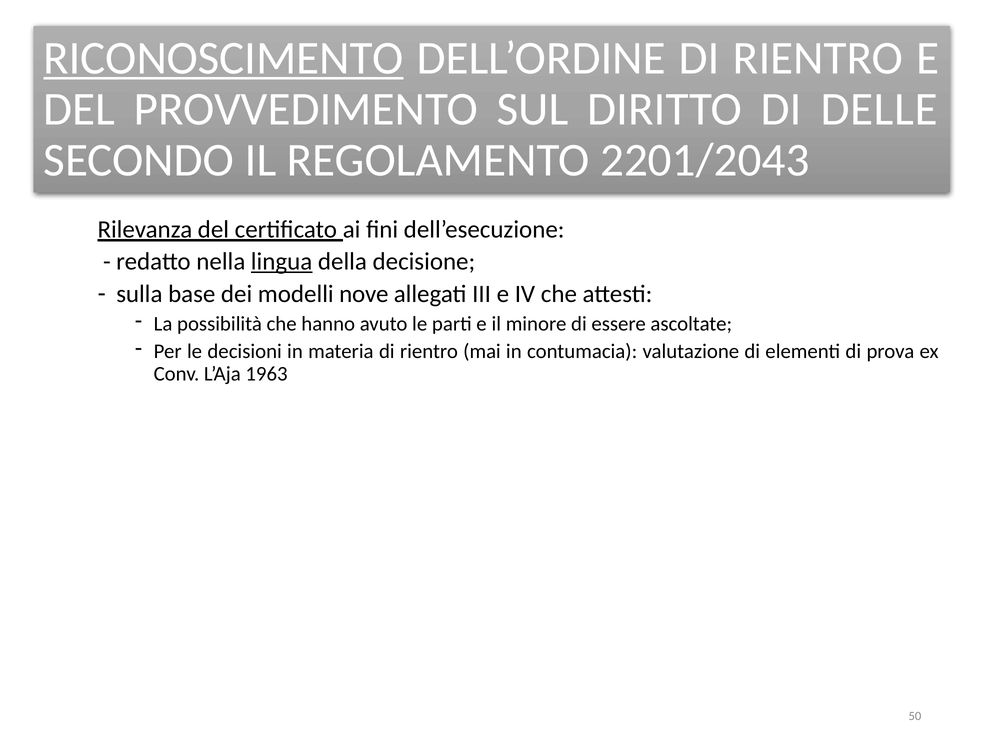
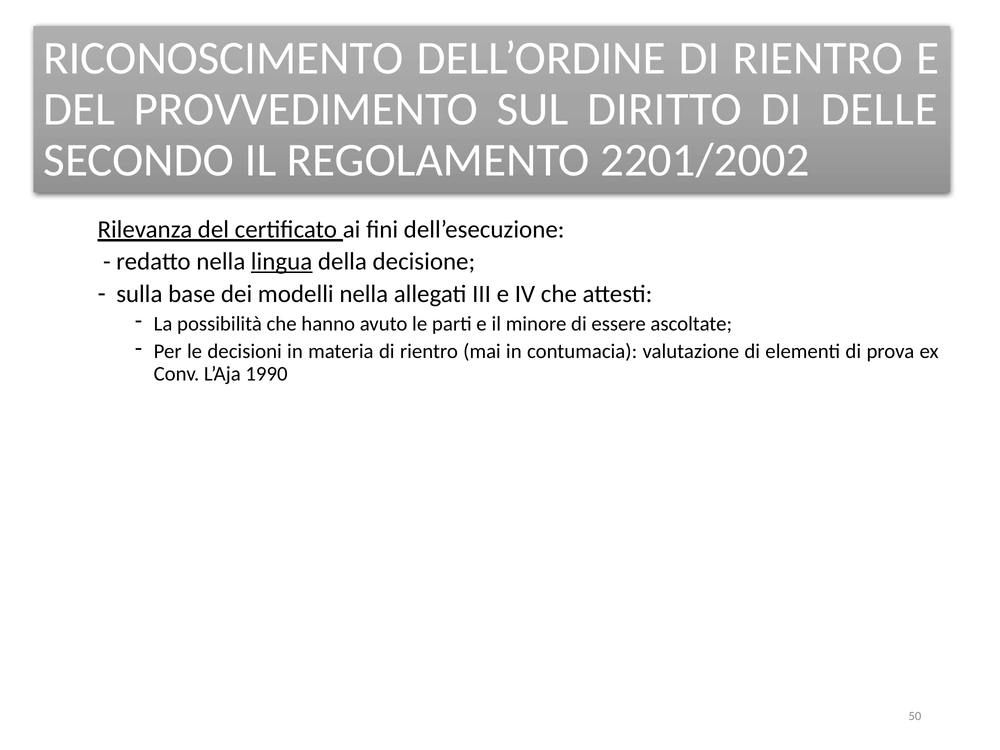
RICONOSCIMENTO underline: present -> none (223, 58)
2201/2043: 2201/2043 -> 2201/2002 (705, 160)
modelli nove: nove -> nella (364, 294)
1963: 1963 -> 1990 (267, 374)
